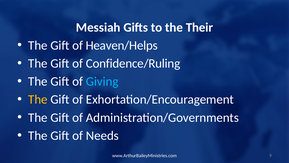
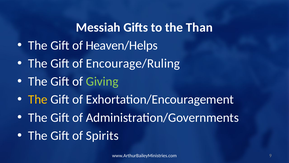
Their: Their -> Than (199, 27)
Confidence/Ruling: Confidence/Ruling -> Encourage/Ruling (133, 63)
Giving colour: light blue -> light green (102, 81)
Needs: Needs -> Spirits (102, 135)
